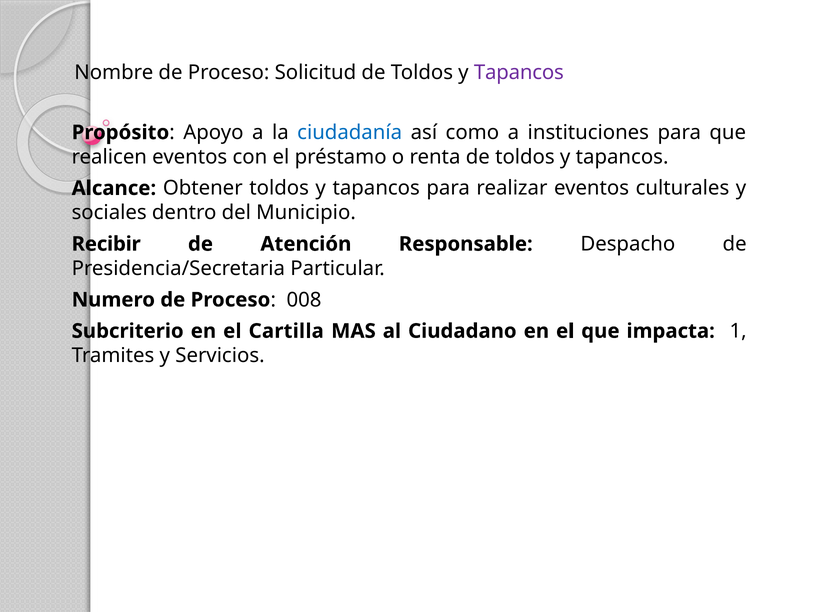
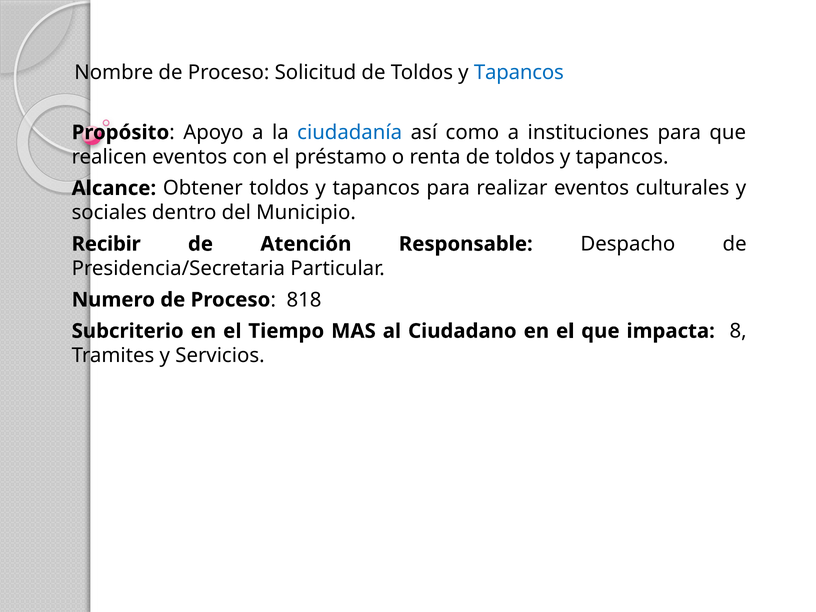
Tapancos colour: purple -> blue (519, 73)
008: 008 -> 818 (304, 300)
Cartilla: Cartilla -> Tiempo (286, 331)
1: 1 -> 8 (738, 331)
